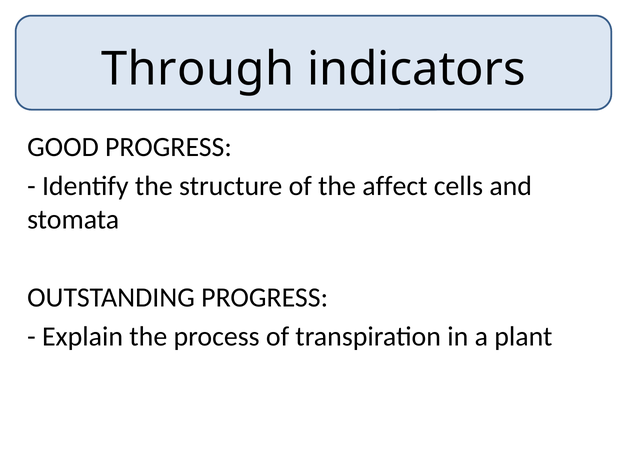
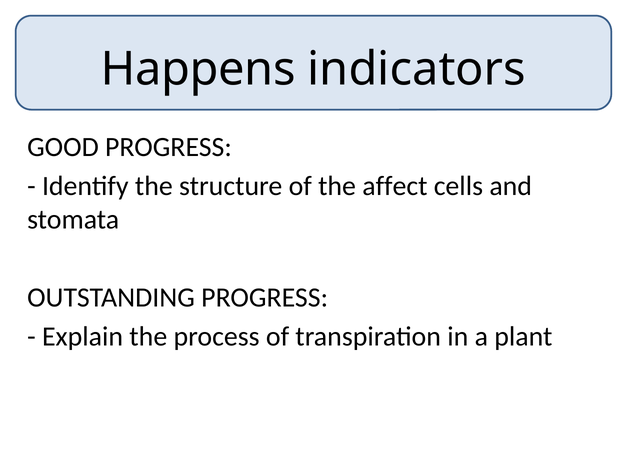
Through: Through -> Happens (198, 69)
